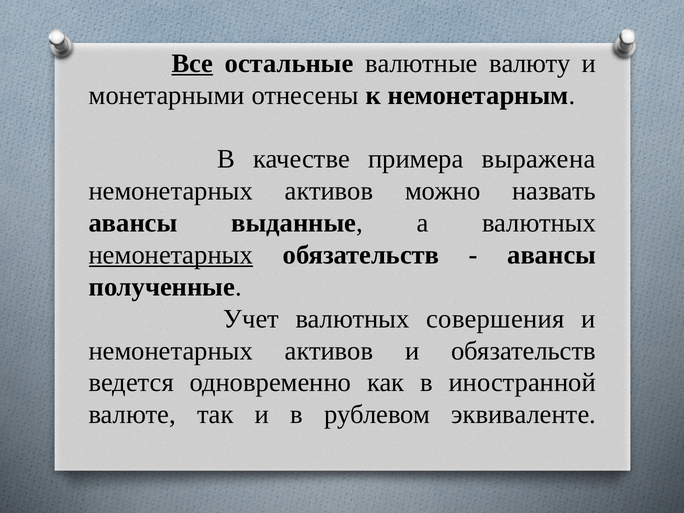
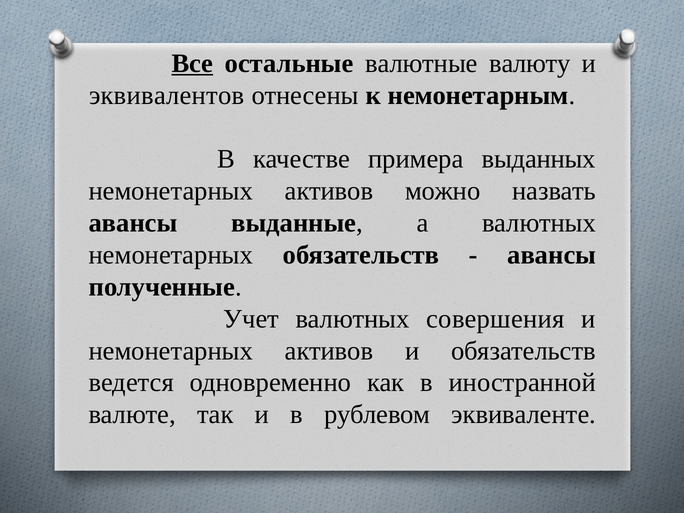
монетарными: монетарными -> эквивалентов (167, 95)
выражена: выражена -> выданных (539, 159)
немонетарных underline: present -> none (171, 255)
